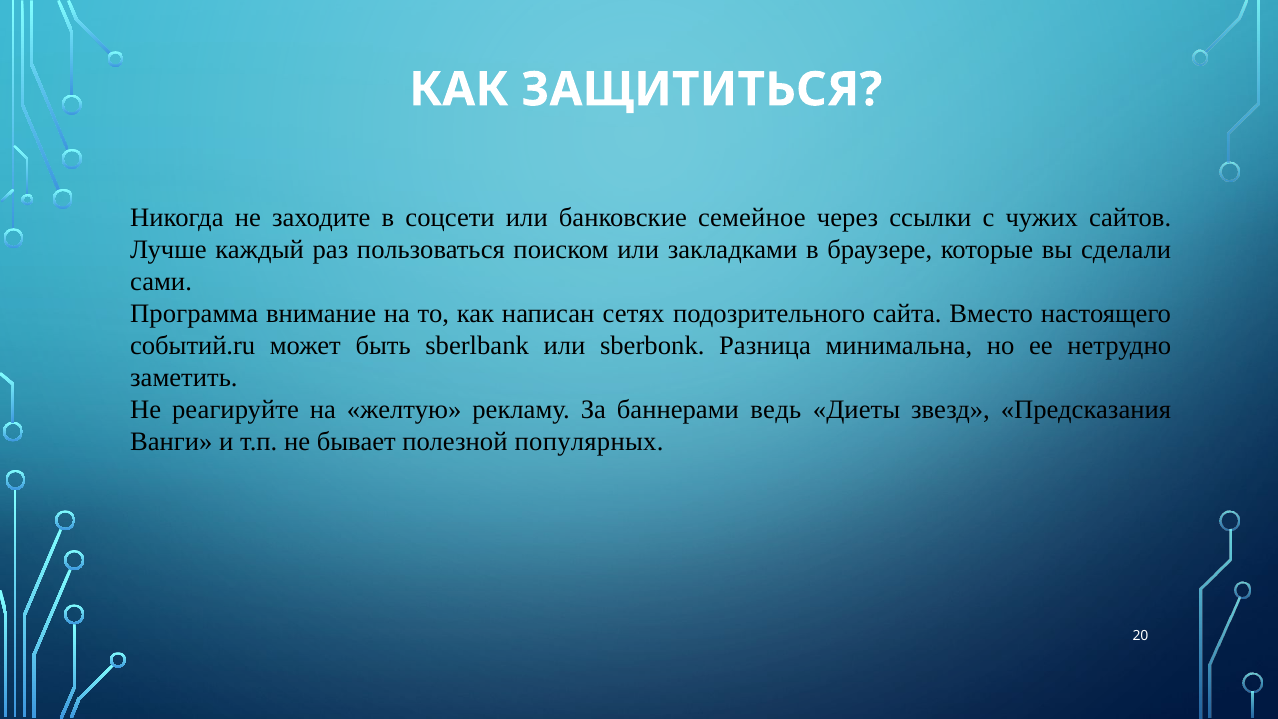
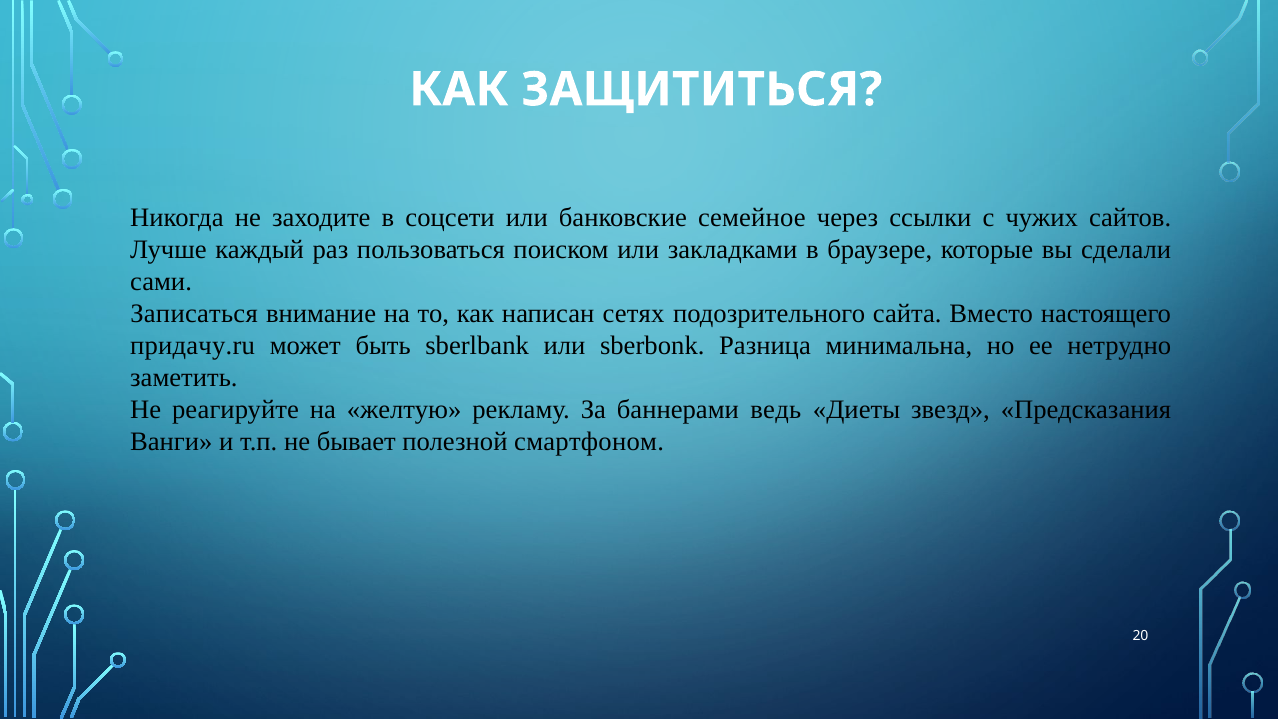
Программа: Программа -> Записаться (194, 314)
событий.ru: событий.ru -> придачу.ru (193, 346)
популярных: популярных -> смартфоном (589, 441)
